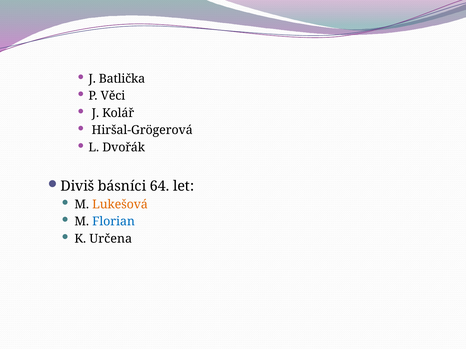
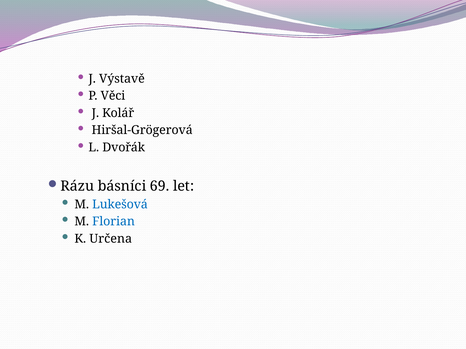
Batlička: Batlička -> Výstavě (122, 79)
Diviš: Diviš -> Rázu (77, 186)
64: 64 -> 69 (160, 186)
Lukešová colour: orange -> blue (120, 205)
